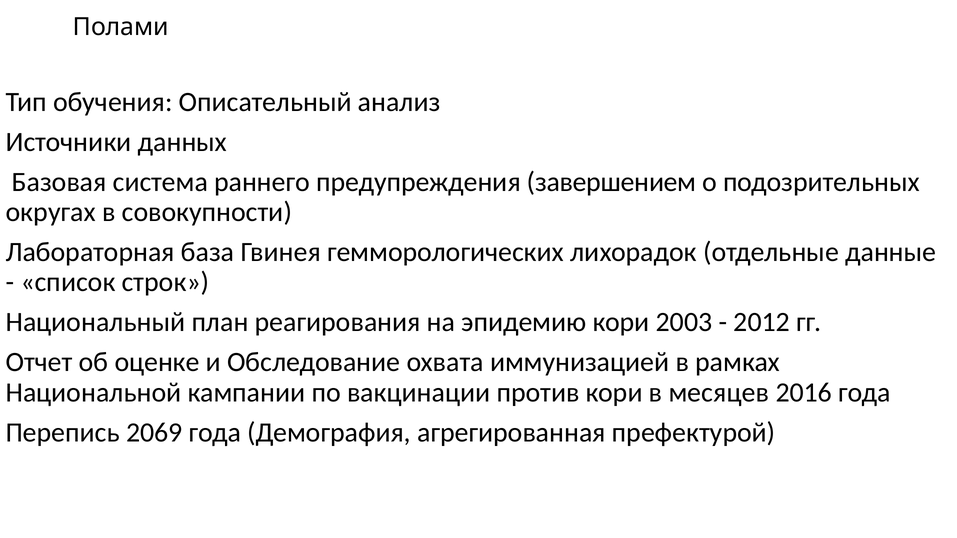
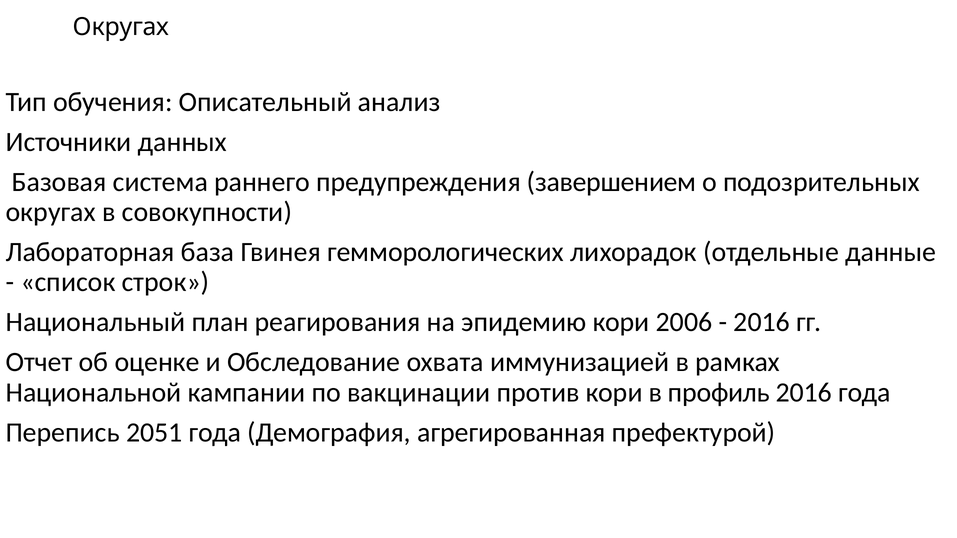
Полами: Полами -> Округах (121, 27)
2003: 2003 -> 2006 (684, 322)
2012: 2012 -> 2016 (762, 322)
месяцев: месяцев -> профиль (719, 393)
2069: 2069 -> 2051 (154, 433)
